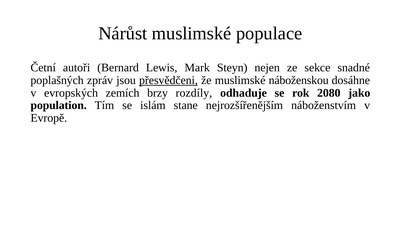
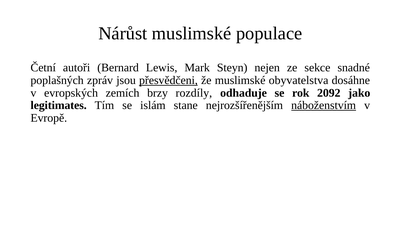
náboženskou: náboženskou -> obyvatelstva (299, 80)
2080: 2080 -> 2092 (329, 93)
population: population -> legitimates (59, 106)
náboženstvím underline: none -> present (324, 106)
